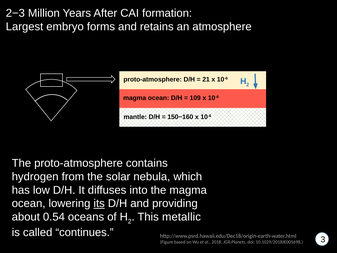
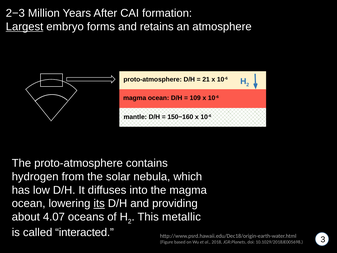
Largest underline: none -> present (25, 27)
0.54: 0.54 -> 4.07 (54, 217)
continues: continues -> interacted (85, 232)
